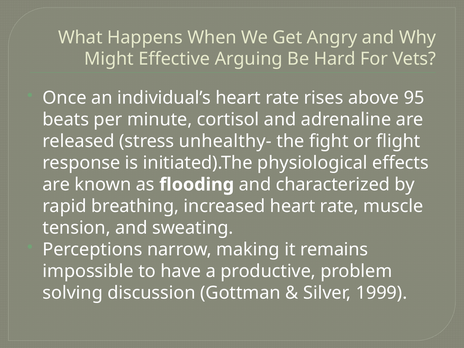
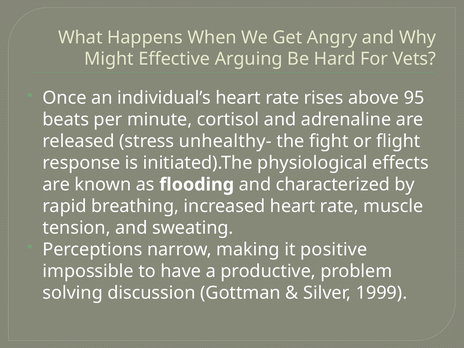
remains: remains -> positive (334, 250)
